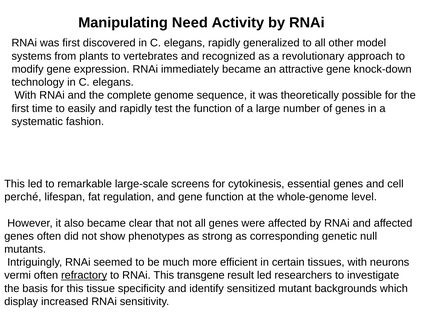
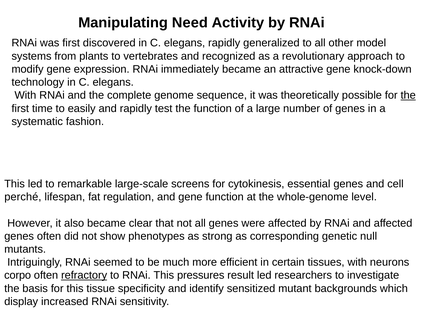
the underline: none -> present (408, 95)
vermi: vermi -> corpo (18, 275)
transgene: transgene -> pressures (201, 275)
